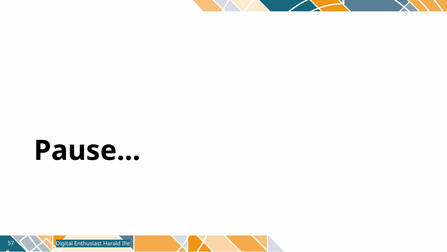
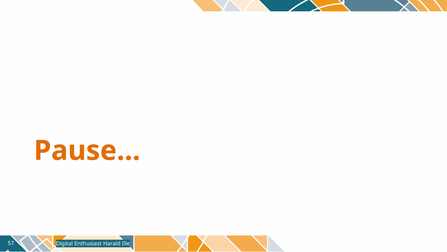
Pause colour: black -> orange (87, 150)
